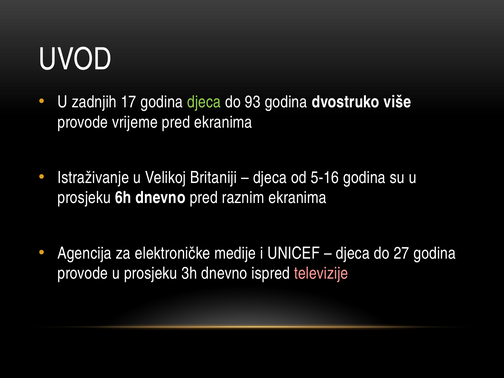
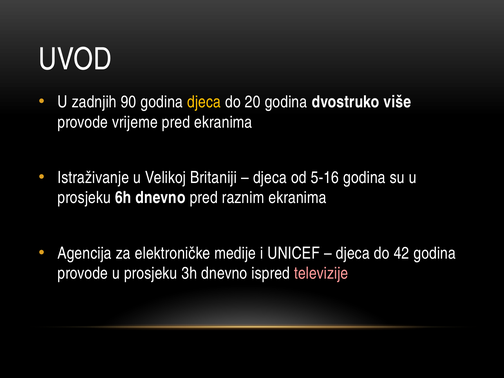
17: 17 -> 90 (129, 102)
djeca colour: light green -> yellow (204, 102)
93: 93 -> 20 (253, 102)
27: 27 -> 42 (401, 253)
